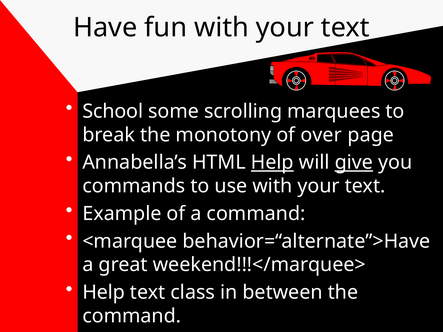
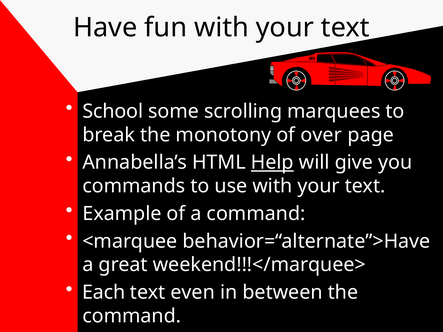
give underline: present -> none (354, 163)
Help: Help -> Each (104, 293)
class: class -> even (193, 293)
